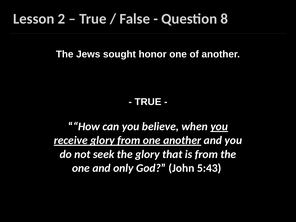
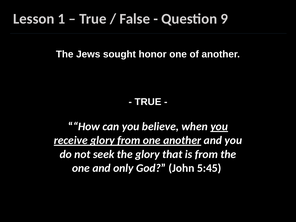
2: 2 -> 1 (61, 19)
8: 8 -> 9 (224, 19)
5:43: 5:43 -> 5:45 (209, 168)
